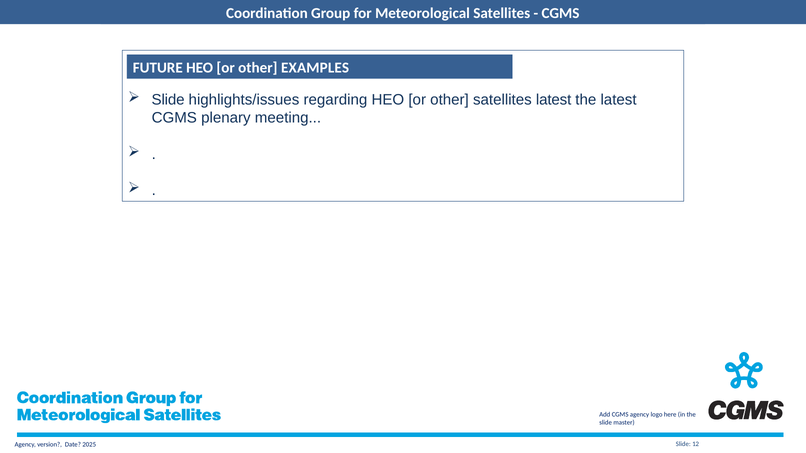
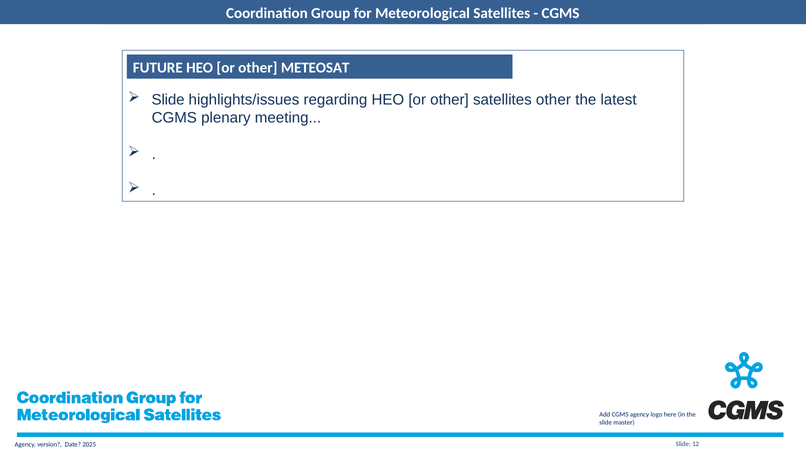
EXAMPLES: EXAMPLES -> METEOSAT (315, 68)
satellites latest: latest -> other (553, 100)
